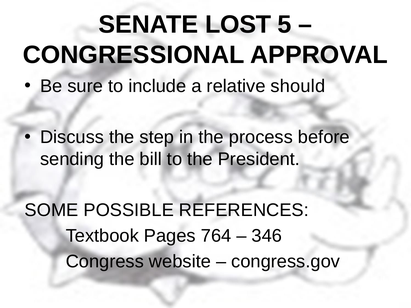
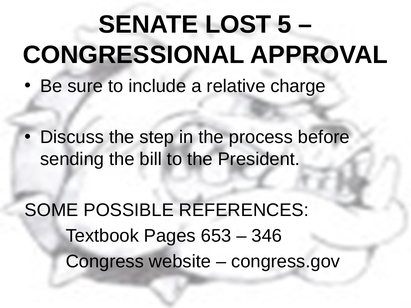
should: should -> charge (298, 86)
764: 764 -> 653 (216, 236)
